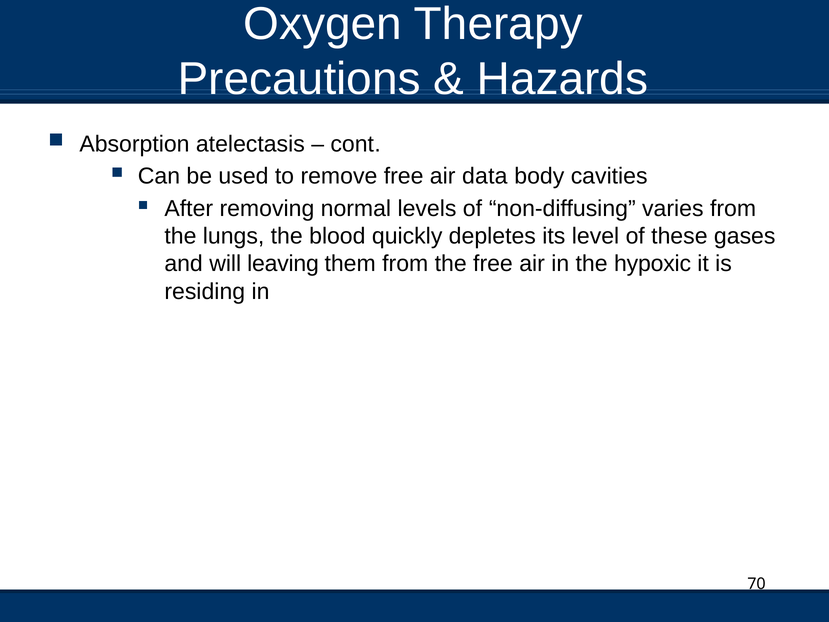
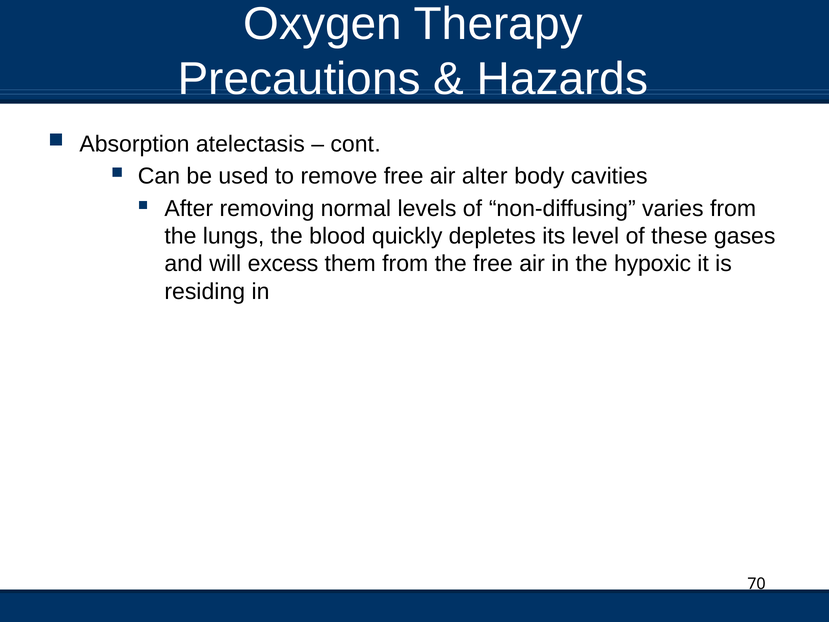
data: data -> alter (485, 176)
leaving: leaving -> excess (283, 264)
